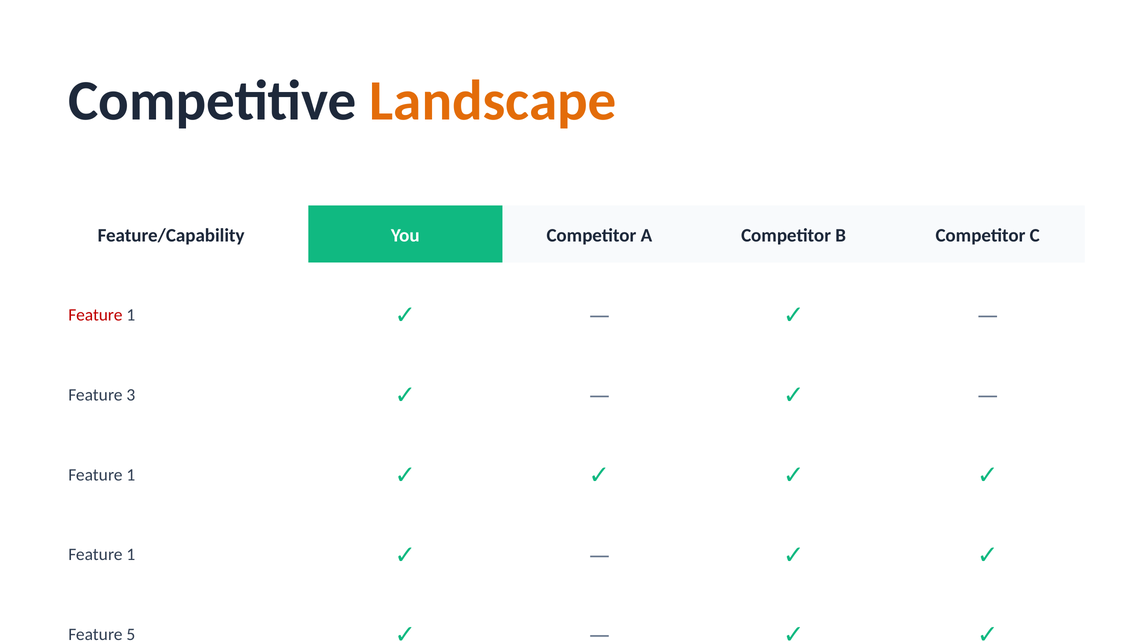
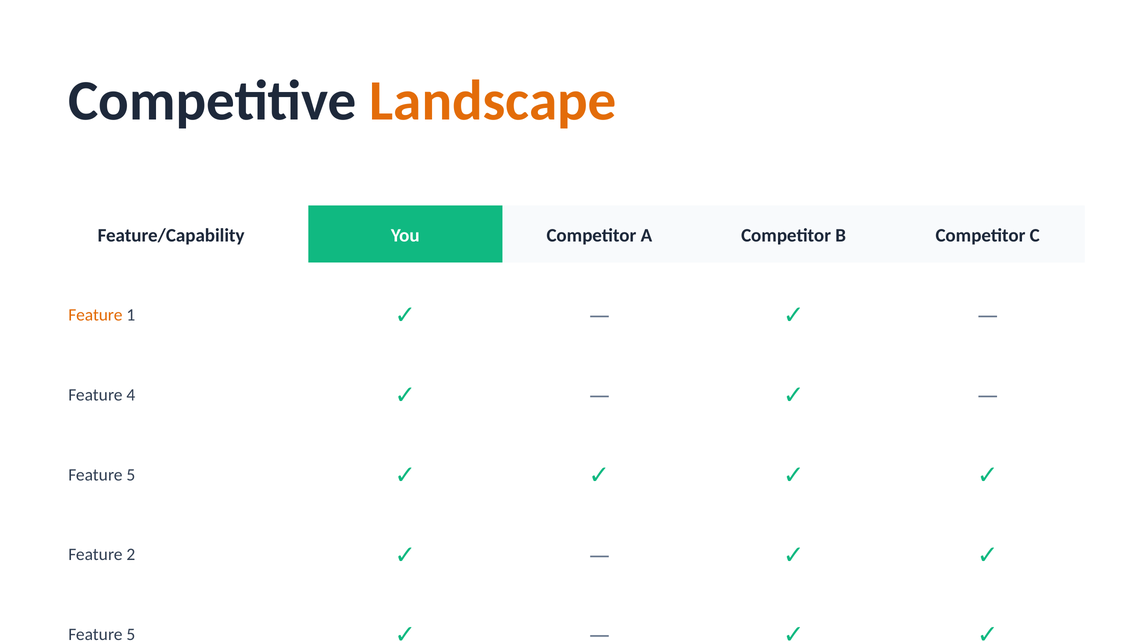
Feature colour: red -> orange (95, 315)
3: 3 -> 4 (131, 395)
1: 1 -> 5 (131, 475)
1: 1 -> 2 (131, 555)
